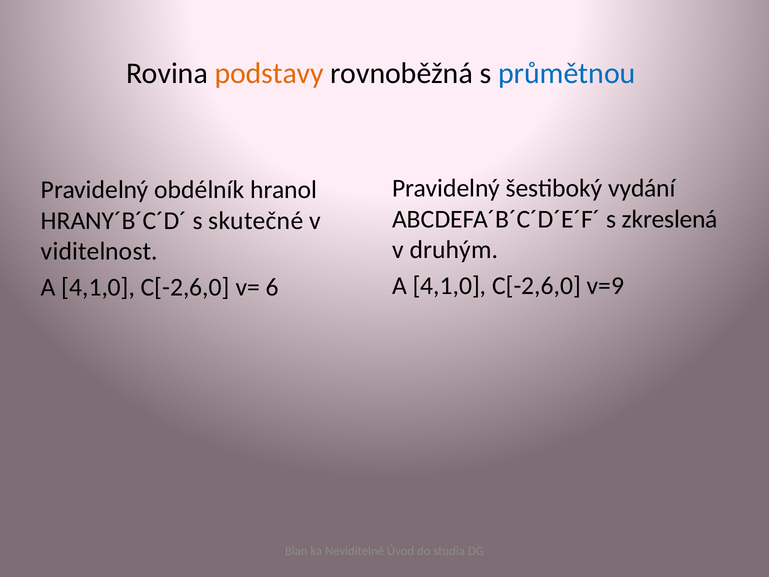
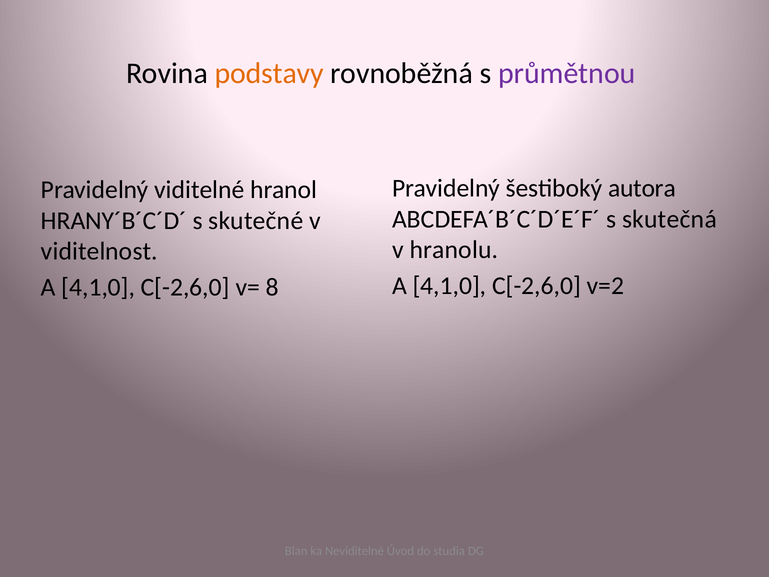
průmětnou colour: blue -> purple (567, 73)
vydání: vydání -> autora (642, 188)
obdélník: obdélník -> viditelné (199, 190)
zkreslená: zkreslená -> skutečná (669, 219)
druhým: druhým -> hranolu (454, 250)
v=9: v=9 -> v=2 (605, 286)
6: 6 -> 8 (272, 287)
